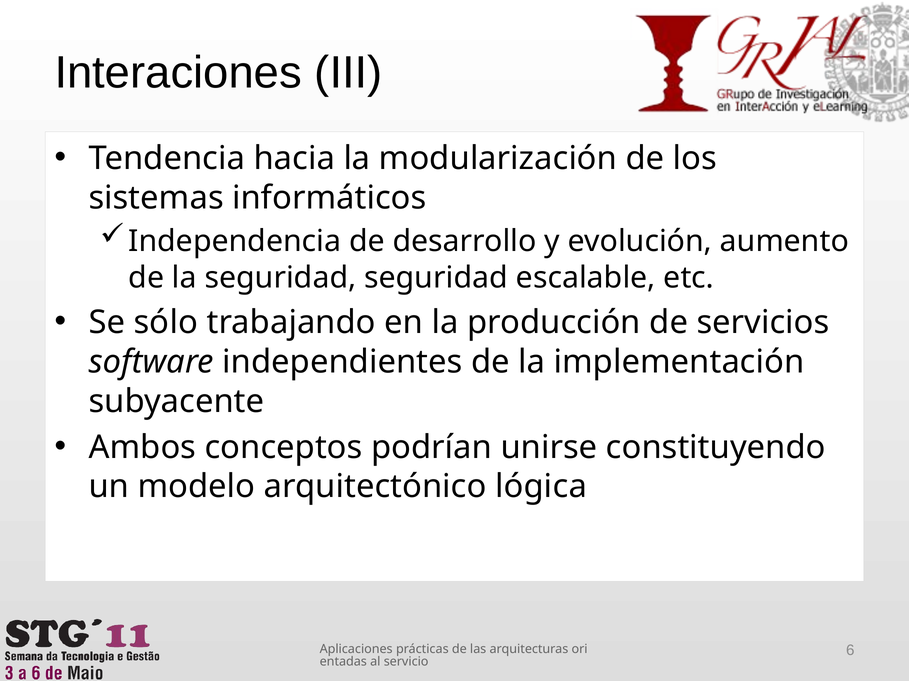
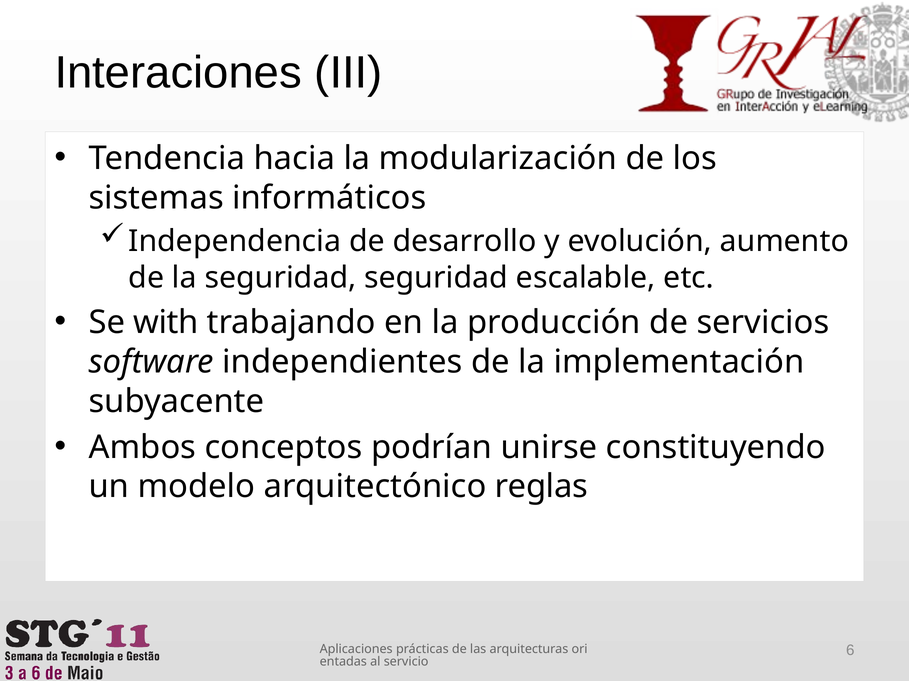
sólo: sólo -> with (166, 323)
lógica: lógica -> reglas (541, 487)
